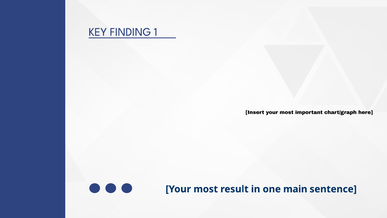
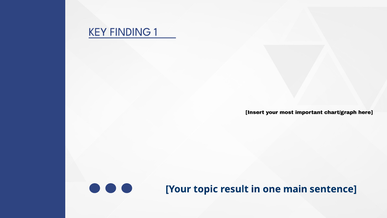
most: most -> topic (206, 189)
